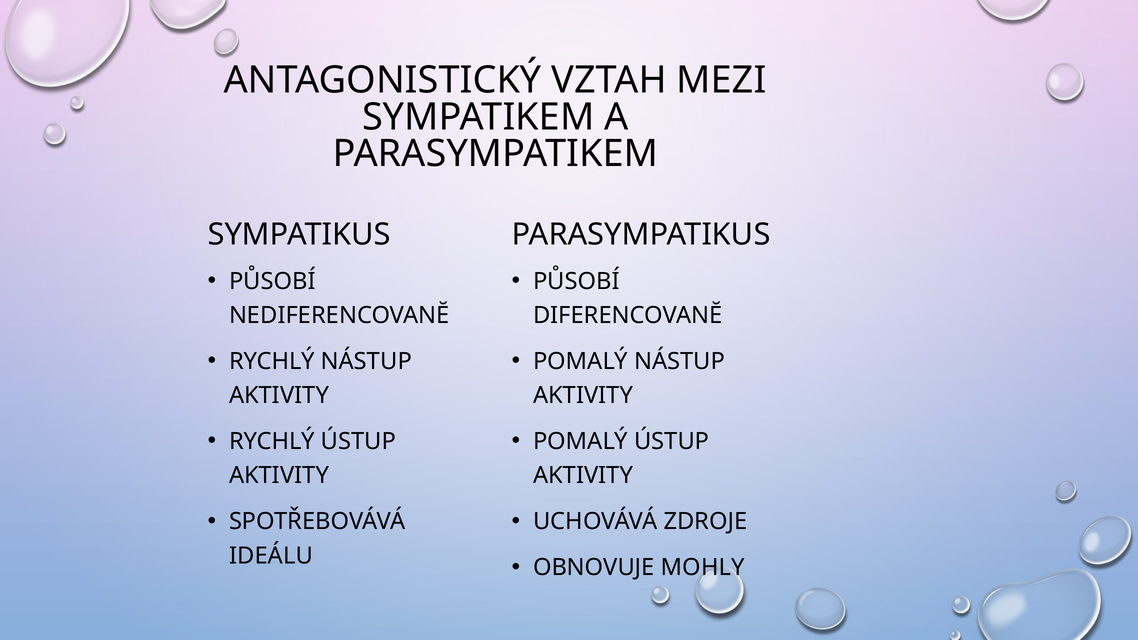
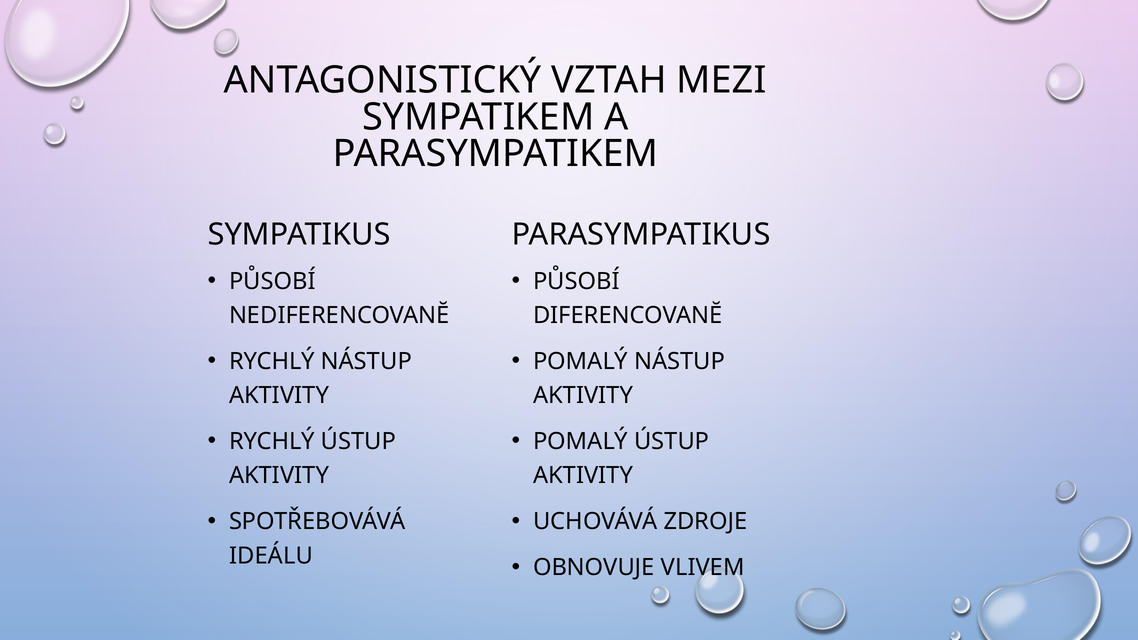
MOHLY: MOHLY -> VLIVEM (703, 568)
